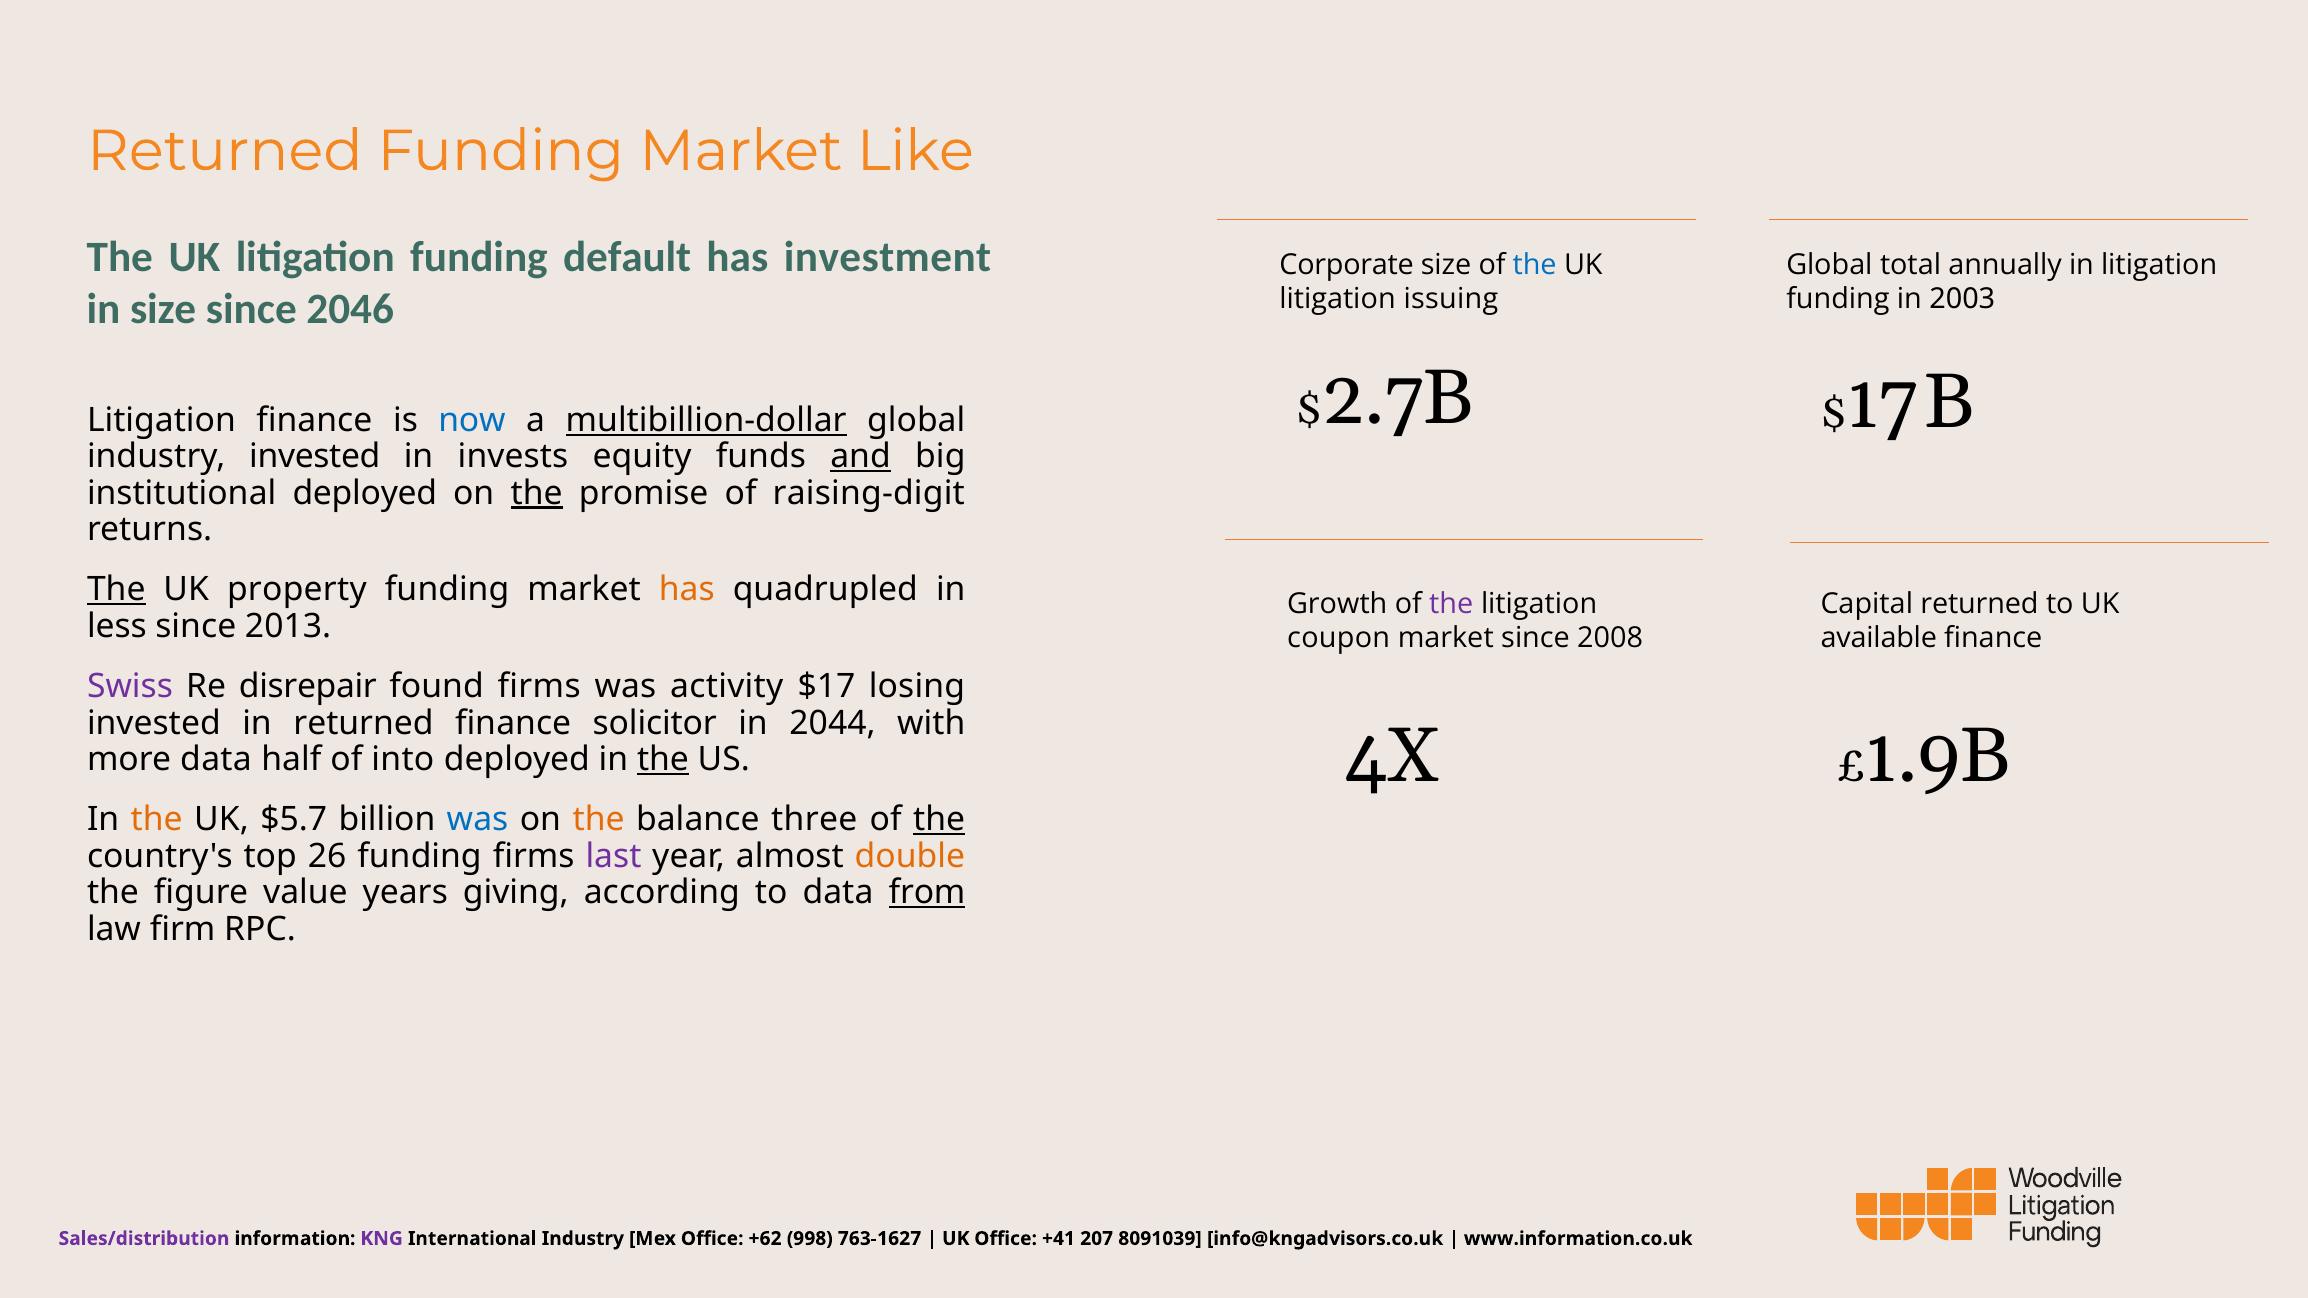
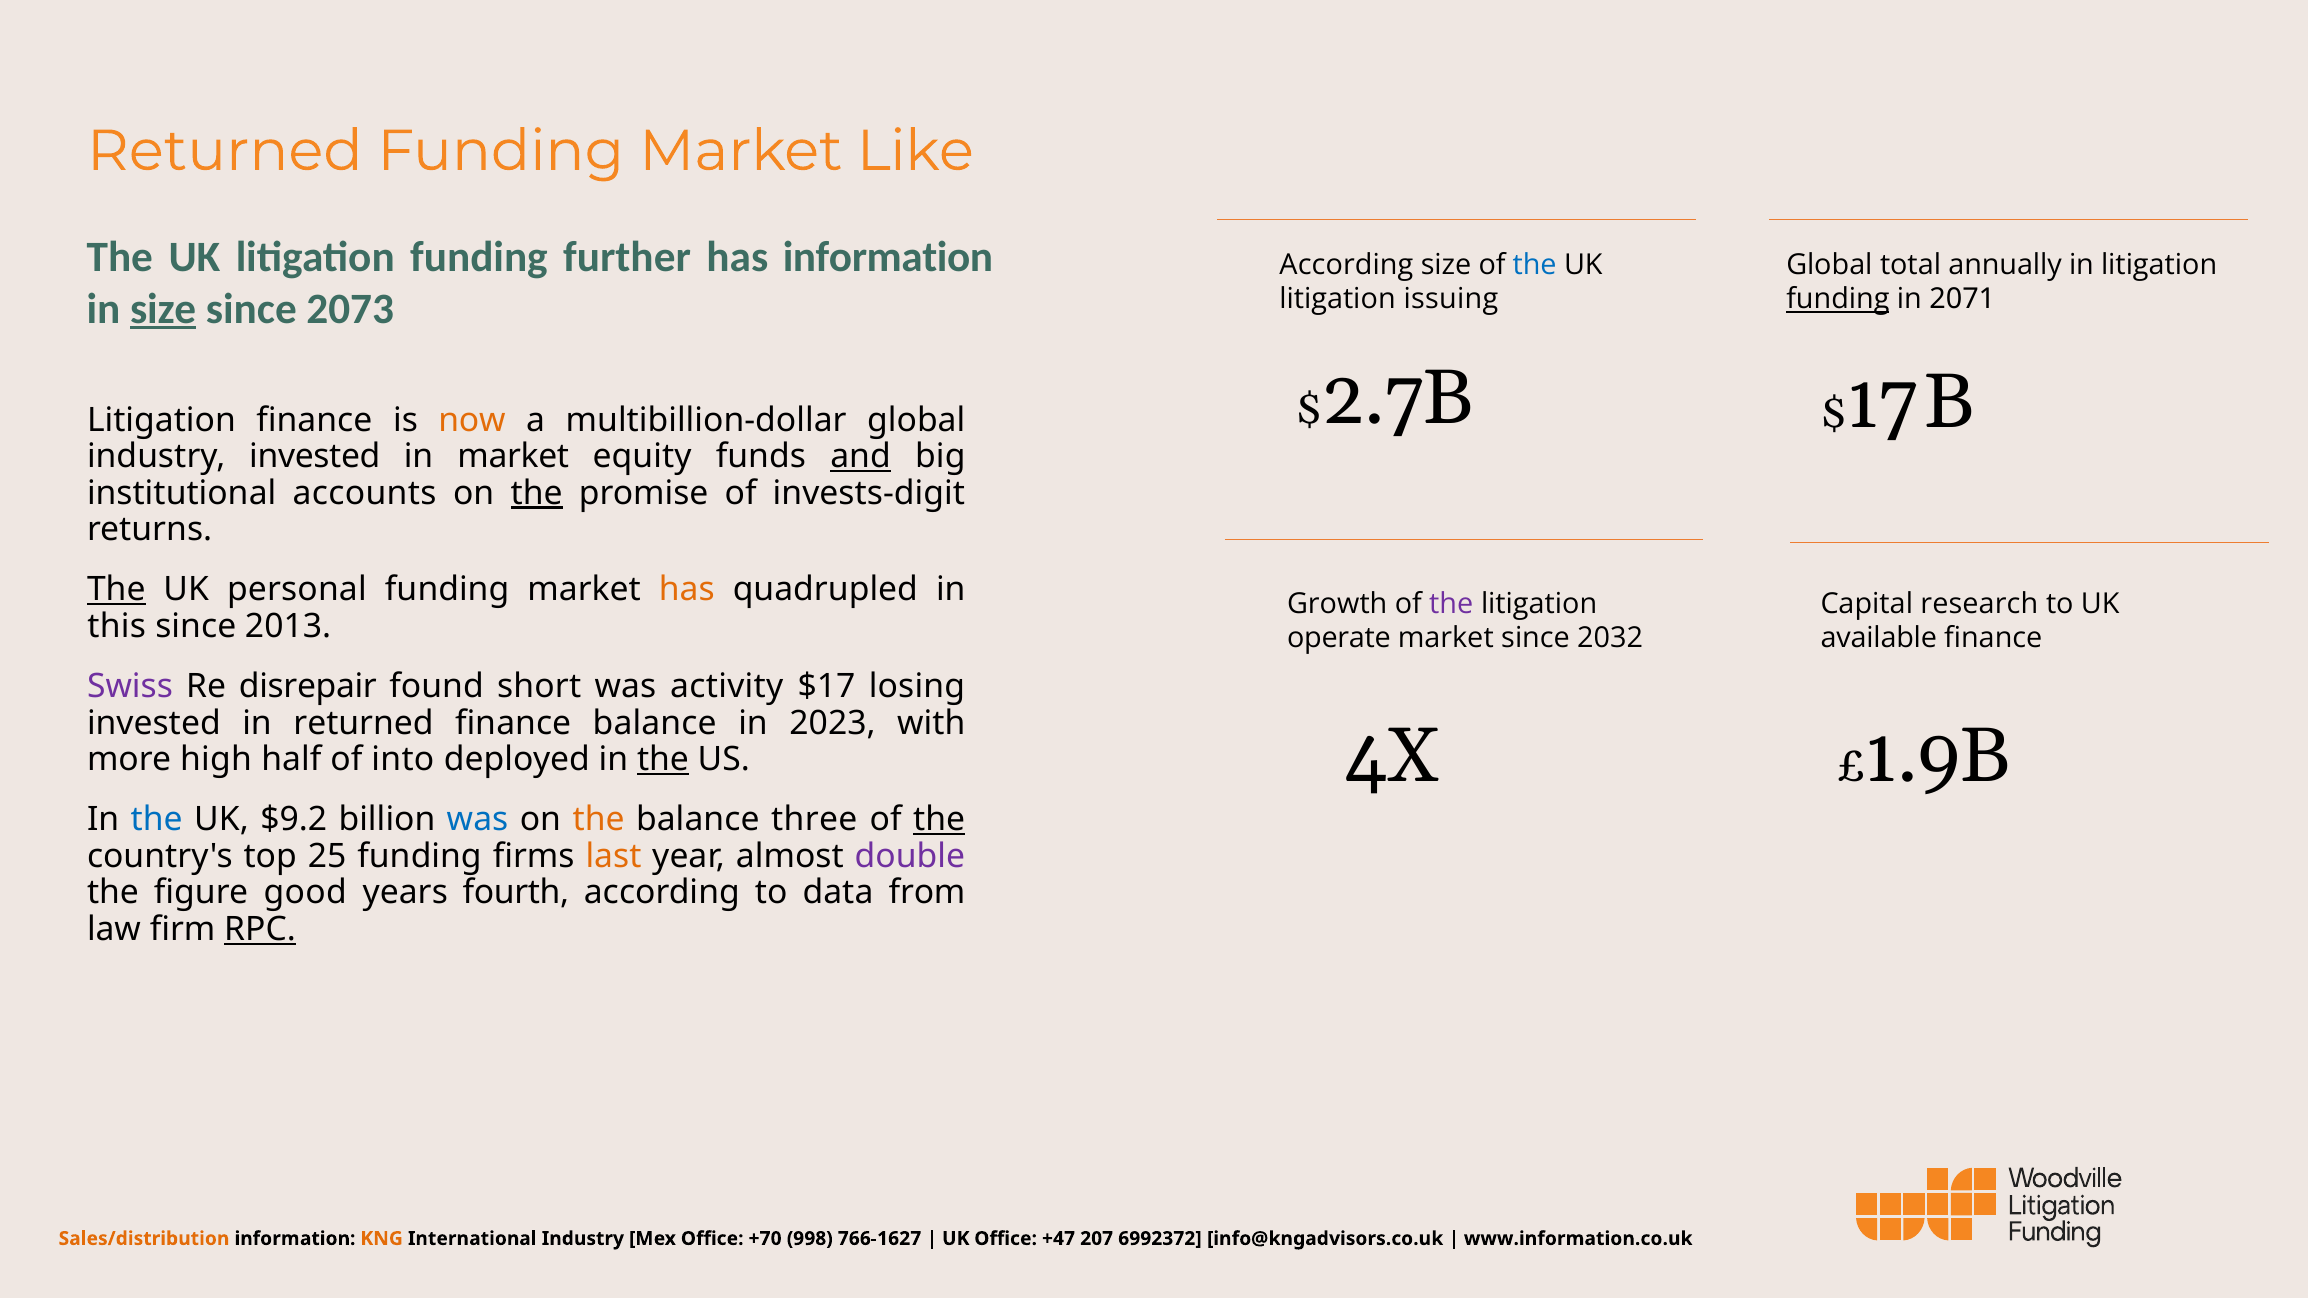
default: default -> further (627, 257)
has investment: investment -> information (888, 257)
Corporate: Corporate -> According (1346, 265)
funding underline: none -> present (1838, 300)
2003: 2003 -> 2071 (1962, 300)
size underline: none -> present (163, 309)
2046: 2046 -> 2073 (350, 309)
now colour: blue -> orange (472, 420)
multibillion-dollar underline: present -> none (706, 420)
in invests: invests -> market (513, 457)
institutional deployed: deployed -> accounts (365, 493)
raising-digit: raising-digit -> invests-digit (869, 493)
property: property -> personal (297, 590)
Capital returned: returned -> research (1979, 604)
less: less -> this (117, 626)
coupon: coupon -> operate (1339, 638)
2008: 2008 -> 2032 (1610, 638)
found firms: firms -> short (539, 687)
finance solicitor: solicitor -> balance (655, 723)
2044: 2044 -> 2023 (833, 723)
more data: data -> high (216, 760)
the colour: orange -> blue (157, 820)
$5.7: $5.7 -> $9.2 (294, 820)
26: 26 -> 25 (327, 856)
last colour: purple -> orange (613, 856)
double colour: orange -> purple (910, 856)
value: value -> good (305, 893)
giving: giving -> fourth (516, 893)
from underline: present -> none (927, 893)
RPC underline: none -> present (260, 929)
Sales/distribution colour: purple -> orange (144, 1239)
KNG colour: purple -> orange (382, 1239)
+62: +62 -> +70 (765, 1239)
763-1627: 763-1627 -> 766-1627 (879, 1239)
+41: +41 -> +47 (1058, 1239)
8091039: 8091039 -> 6992372 (1160, 1239)
